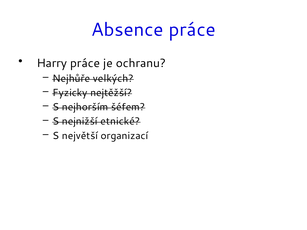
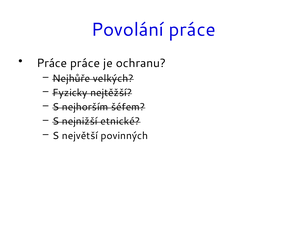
Absence: Absence -> Povolání (127, 30)
Harry: Harry -> Práce (52, 63)
organizací: organizací -> povinných (124, 136)
